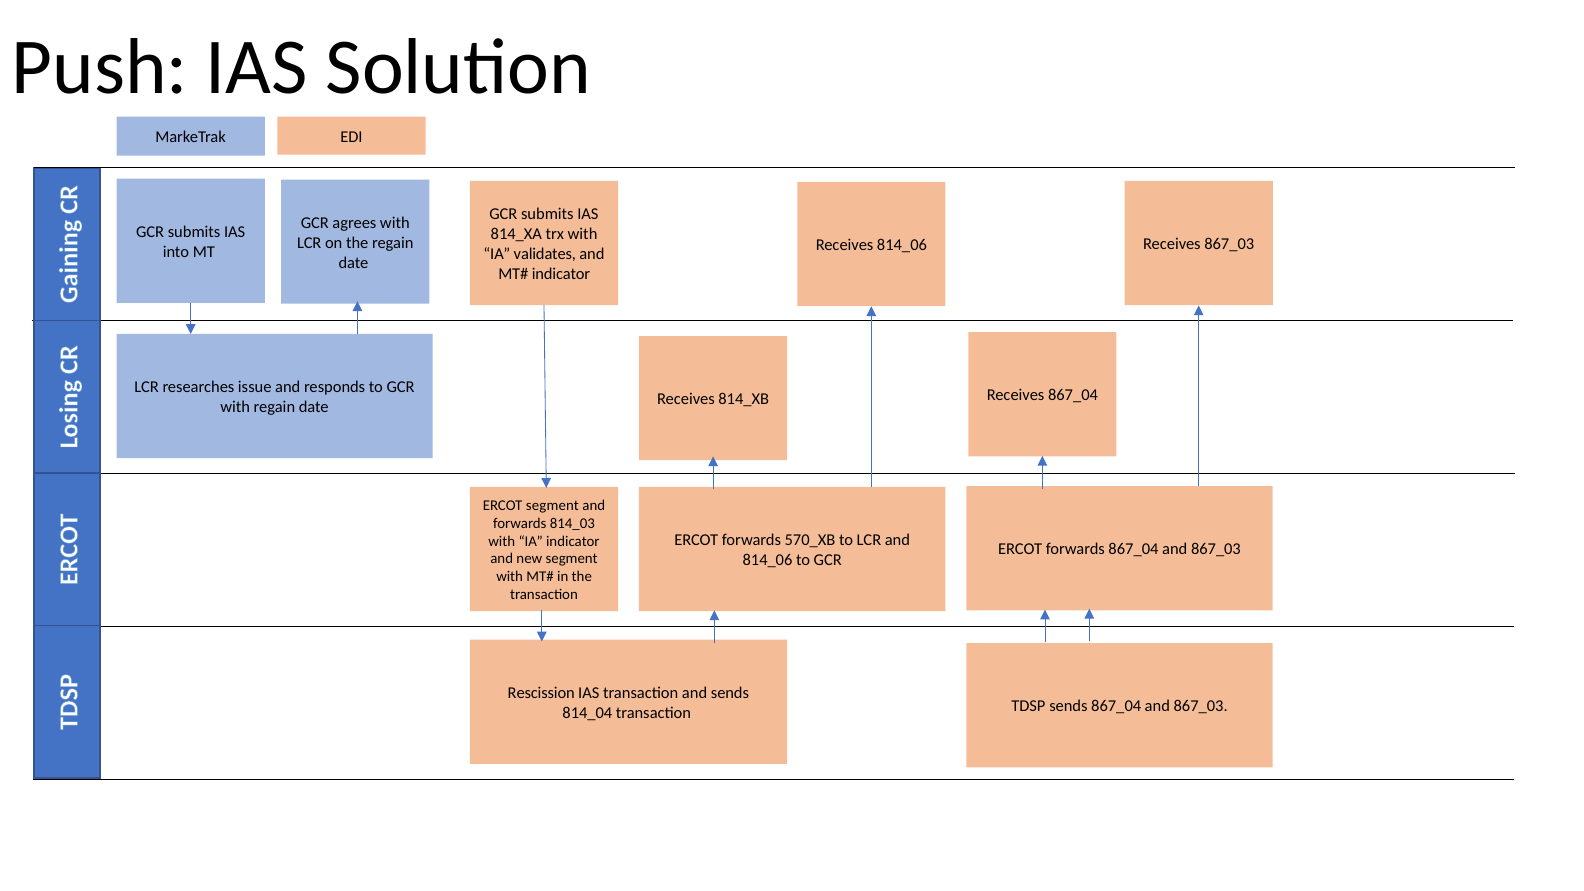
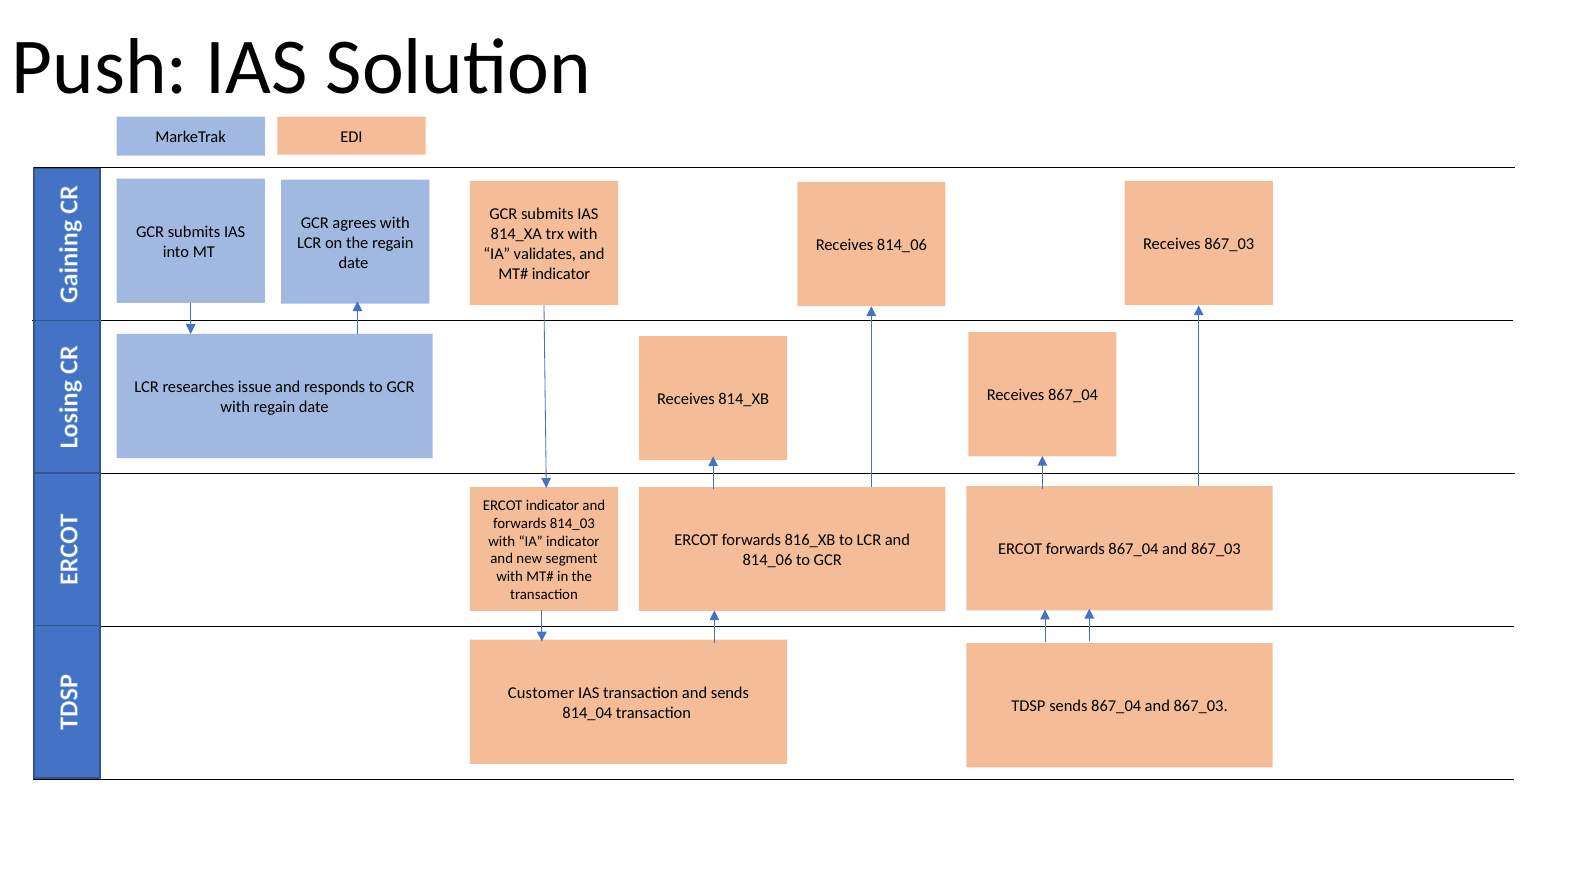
ERCOT segment: segment -> indicator (553, 505)
570_XB: 570_XB -> 816_XB (810, 540)
Rescission: Rescission -> Customer (541, 693)
